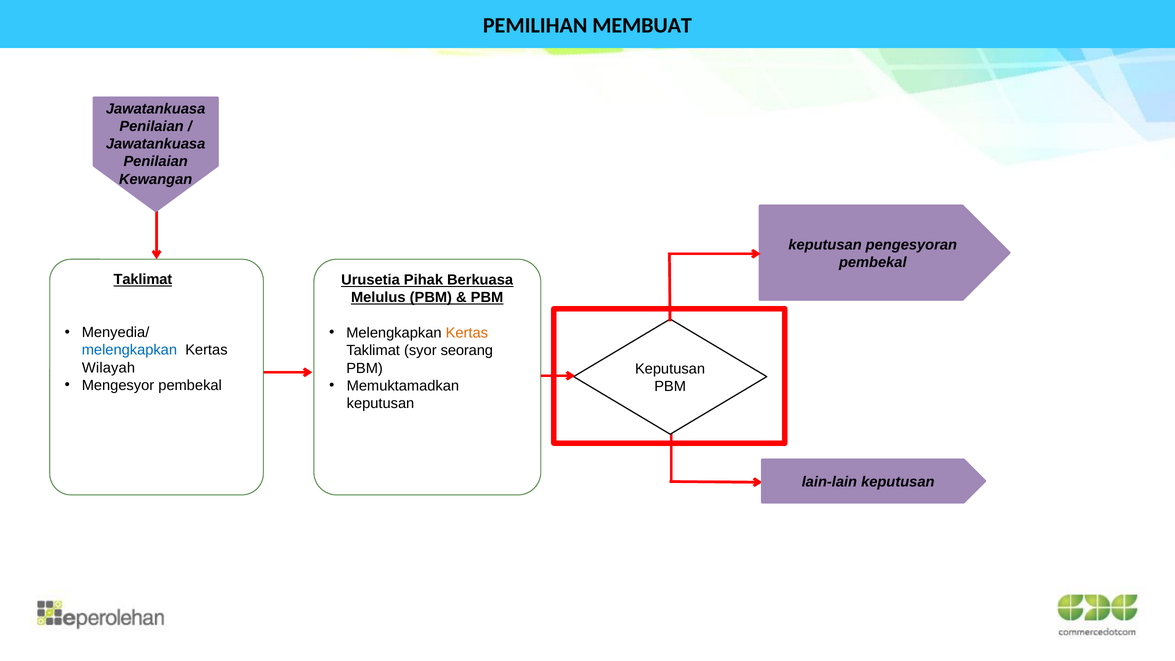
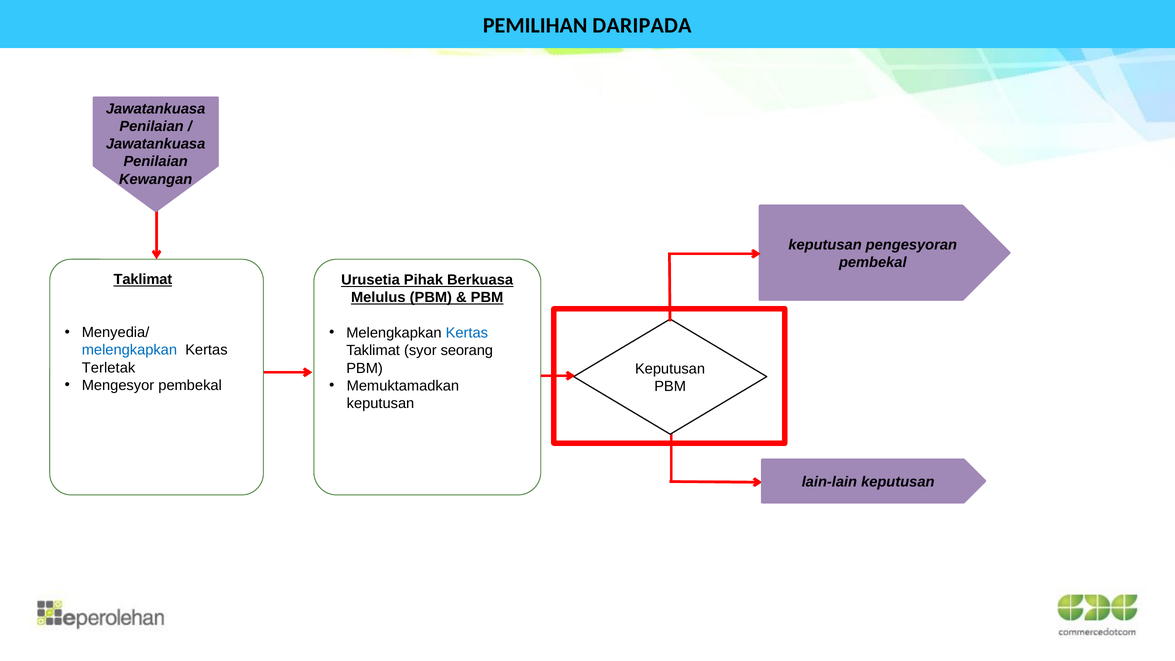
MEMBUAT: MEMBUAT -> DARIPADA (642, 26)
Kertas colour: orange -> blue (467, 333)
Wilayah: Wilayah -> Terletak (109, 368)
